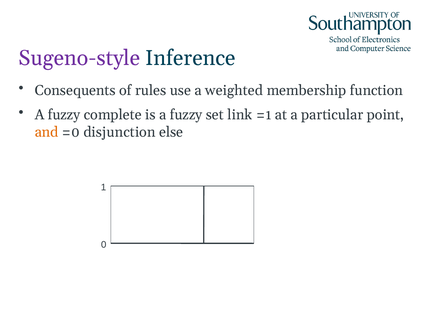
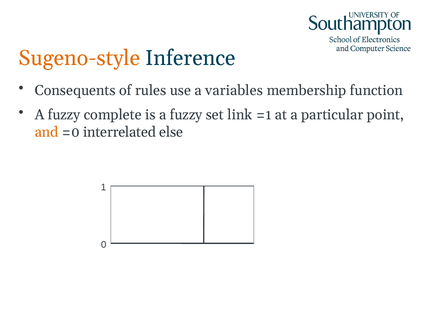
Sugeno-style colour: purple -> orange (79, 58)
weighted: weighted -> variables (234, 90)
disjunction: disjunction -> interrelated (120, 132)
